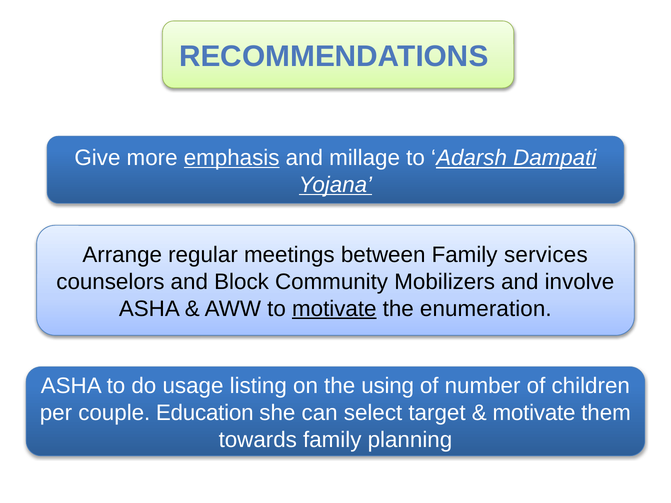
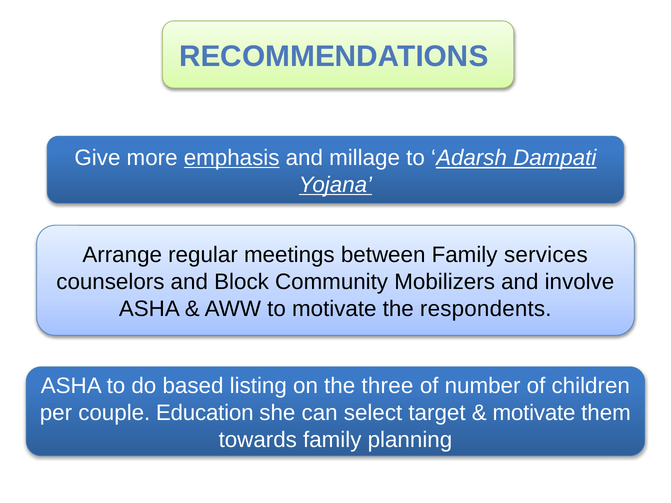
motivate underline: present -> none (334, 309)
enumeration: enumeration -> respondents (486, 309)
usage: usage -> based (193, 386)
using: using -> three (387, 386)
